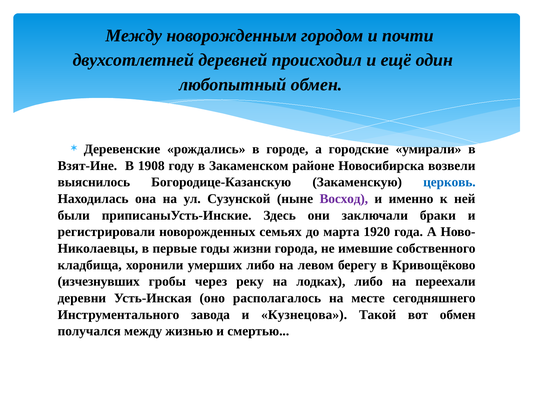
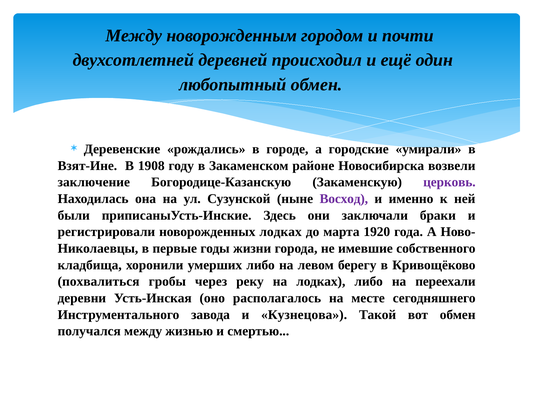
выяснилось: выяснилось -> заключение (94, 182)
церковь colour: blue -> purple (449, 182)
новорожденных семьях: семьях -> лодках (281, 232)
изчезнувших: изчезнувших -> похвалиться (99, 281)
